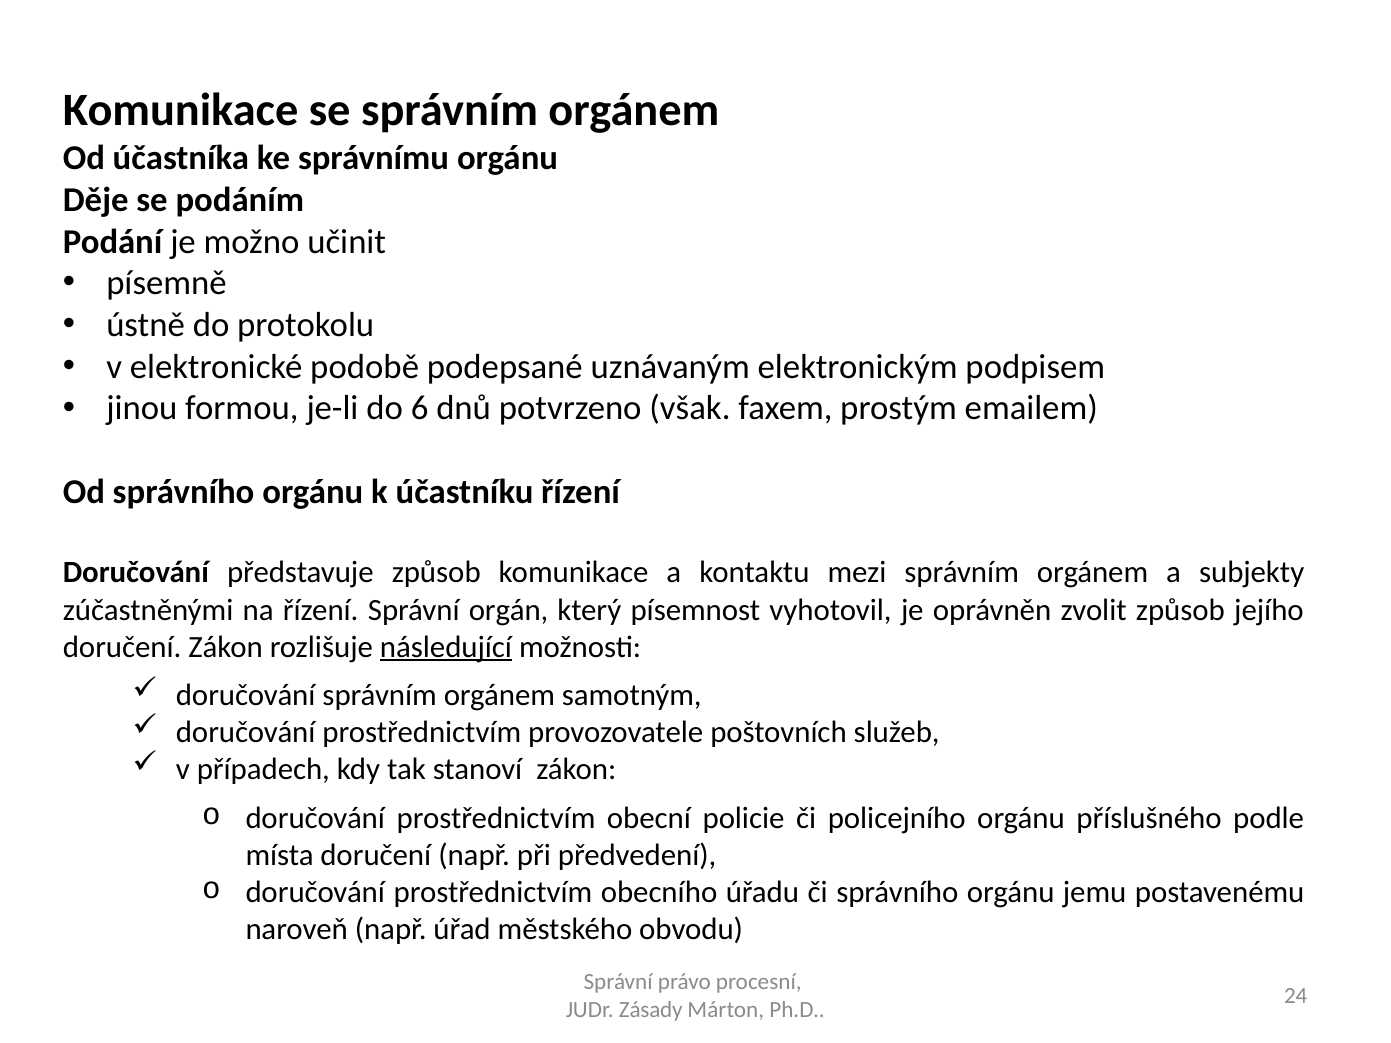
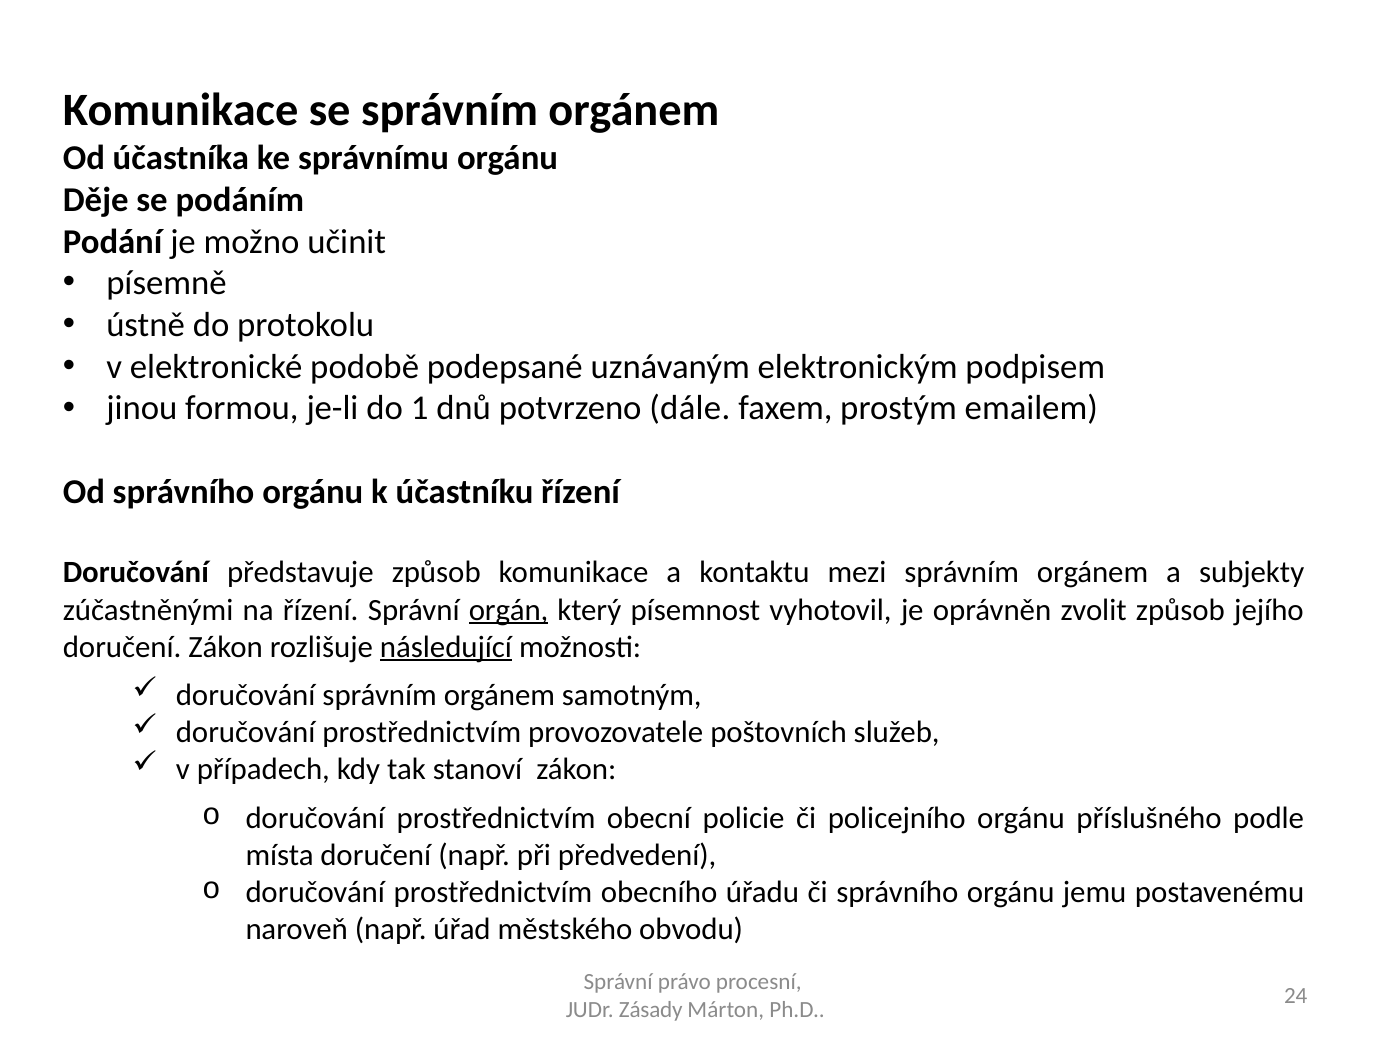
6: 6 -> 1 (420, 409)
však: však -> dále (690, 409)
orgán underline: none -> present (509, 610)
